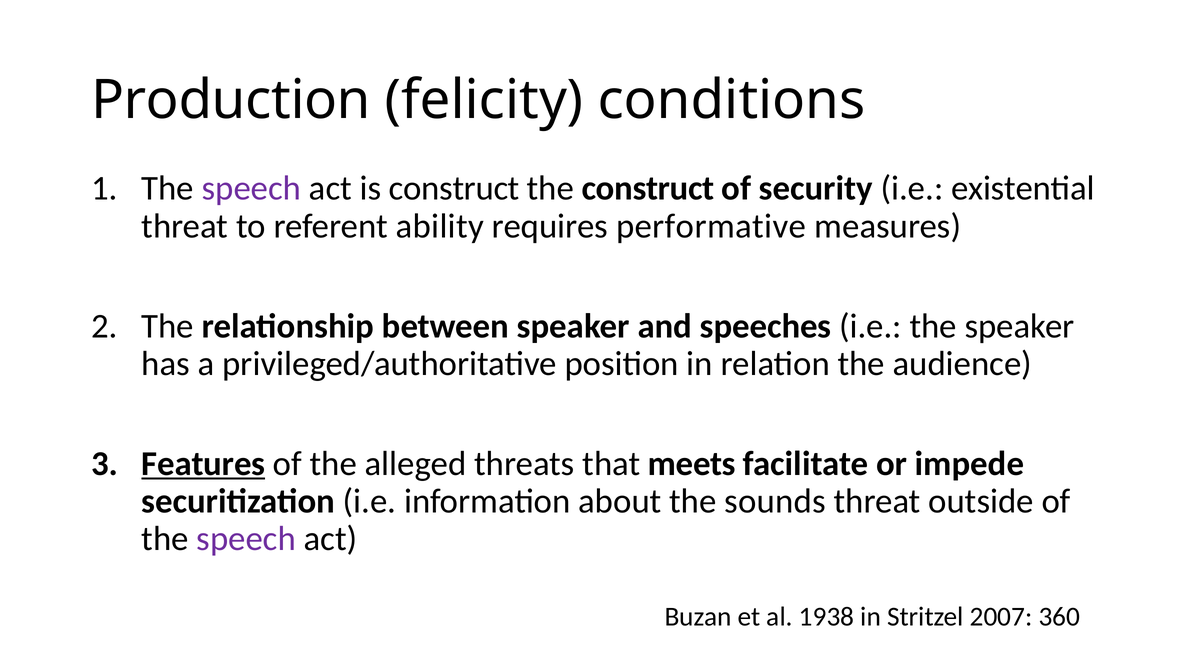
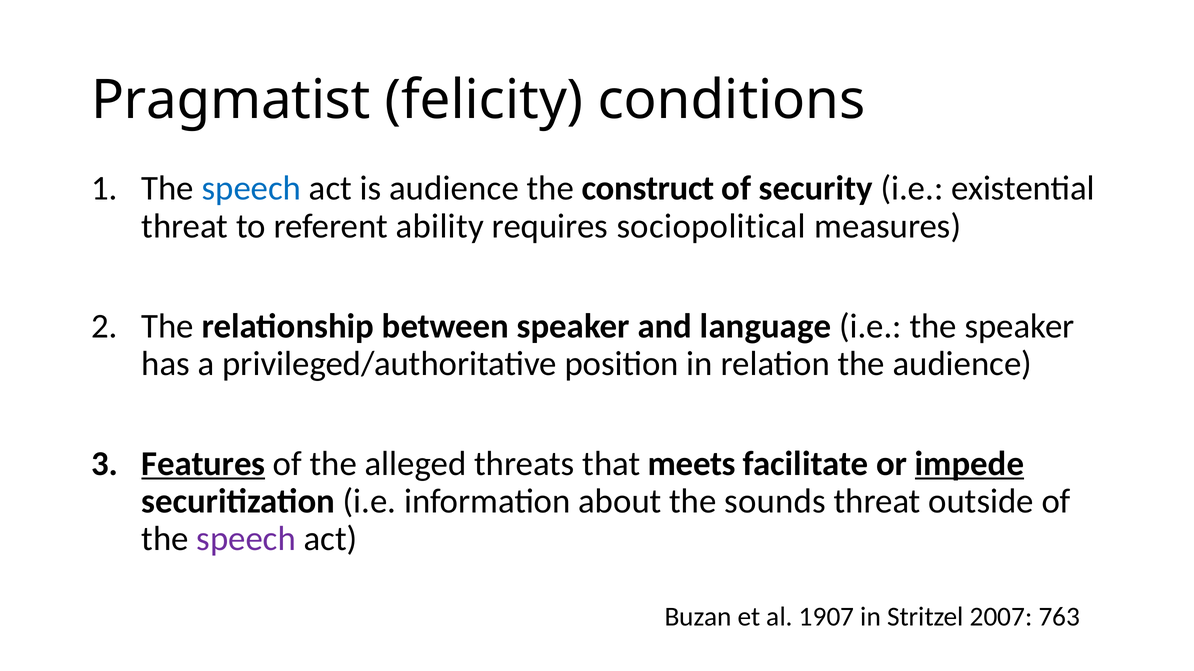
Production: Production -> Pragmatist (231, 100)
speech colour: purple -> blue (251, 189)
is construct: construct -> audience (454, 189)
performative: performative -> sociopolitical (711, 226)
speeches: speeches -> language (766, 326)
impede underline: none -> present (970, 464)
1938: 1938 -> 1907 (827, 617)
360: 360 -> 763 (1059, 617)
